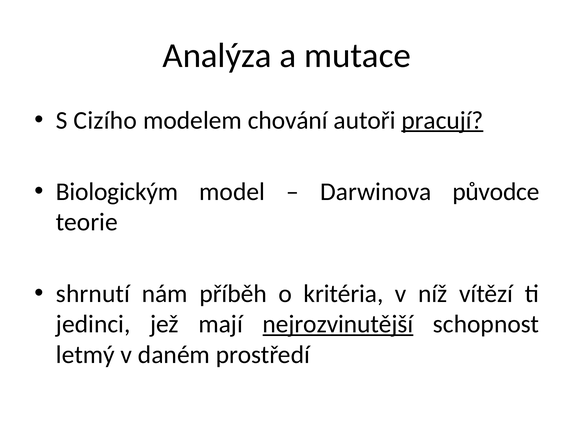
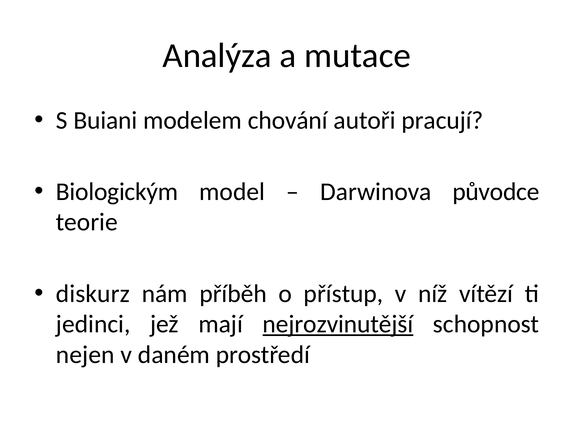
Cizího: Cizího -> Buiani (105, 120)
pracují underline: present -> none (442, 120)
shrnutí: shrnutí -> diskurz (93, 294)
kritéria: kritéria -> přístup (343, 294)
letmý: letmý -> nejen (85, 355)
